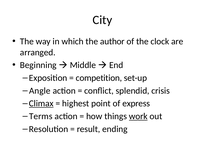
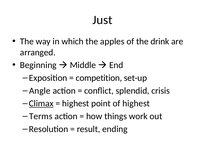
City: City -> Just (102, 20)
author: author -> apples (112, 41)
clock: clock -> drink (160, 41)
of express: express -> highest (136, 103)
work underline: present -> none (138, 116)
